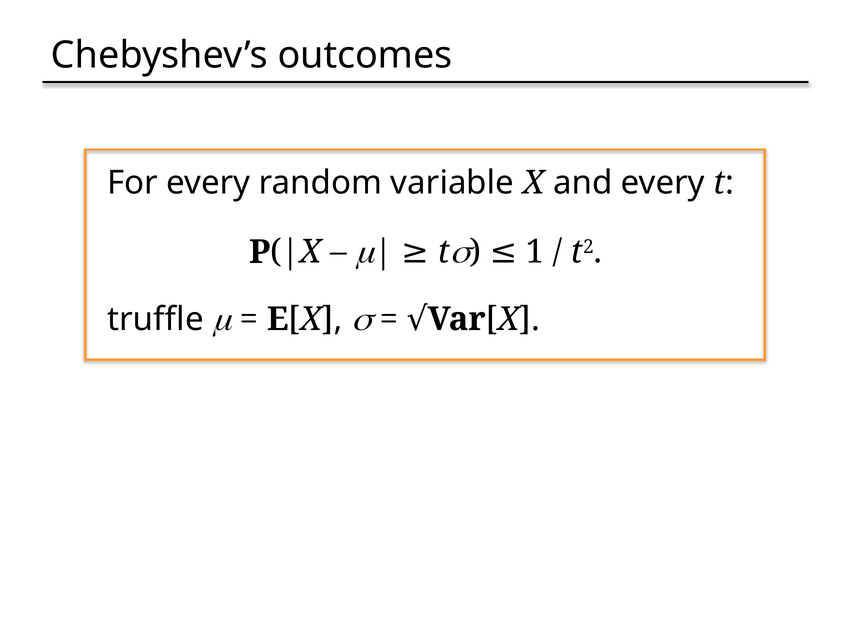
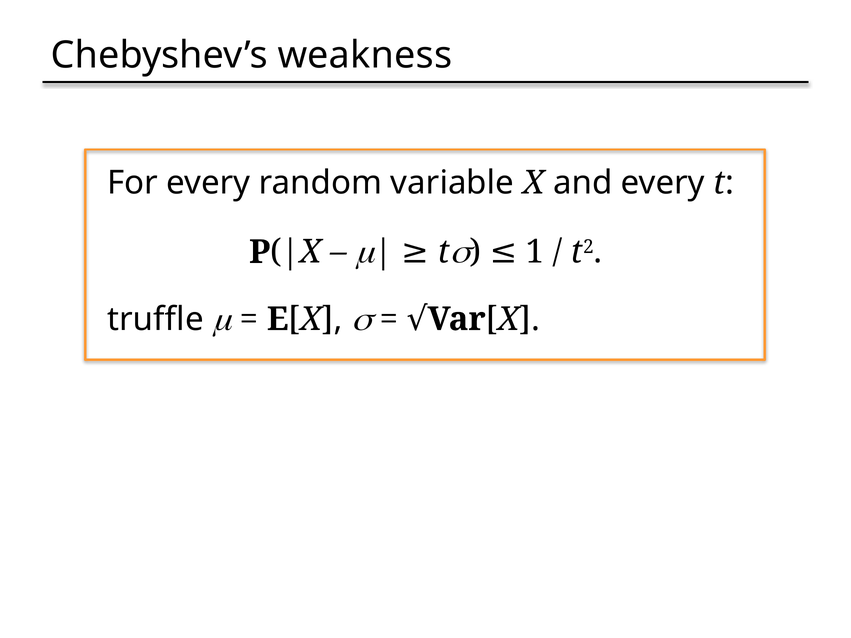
outcomes: outcomes -> weakness (365, 55)
